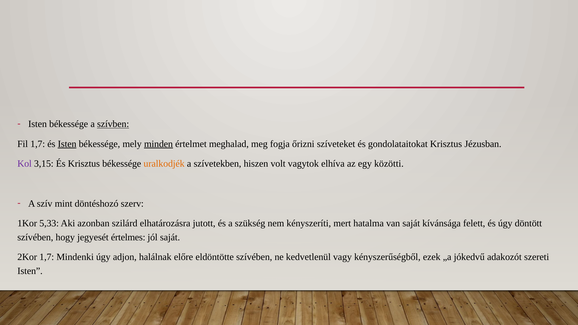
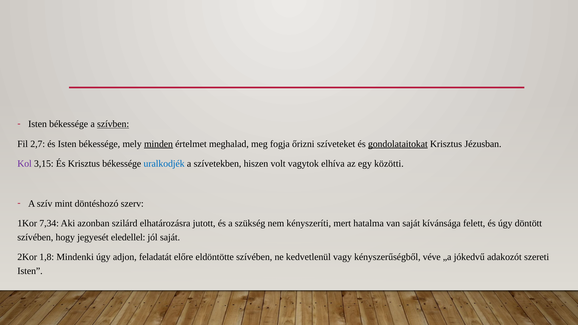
Fil 1,7: 1,7 -> 2,7 (38, 144)
Isten underline: present -> none (67, 144)
gondolataitokat underline: none -> present (398, 144)
uralkodjék colour: orange -> blue (164, 164)
5,33: 5,33 -> 7,34 (49, 223)
értelmes: értelmes -> eledellel (128, 237)
2Kor 1,7: 1,7 -> 1,8 (47, 257)
halálnak: halálnak -> feladatát (155, 257)
ezek: ezek -> véve (432, 257)
